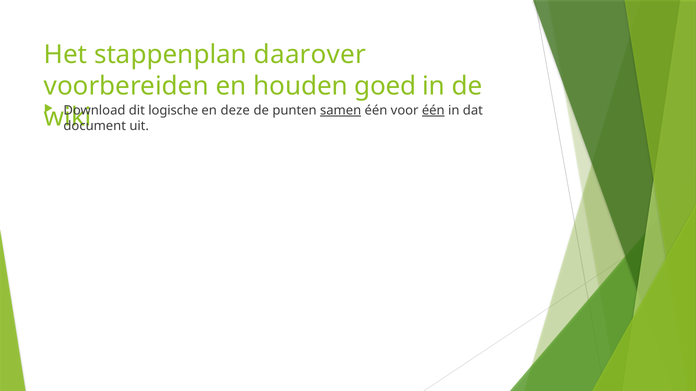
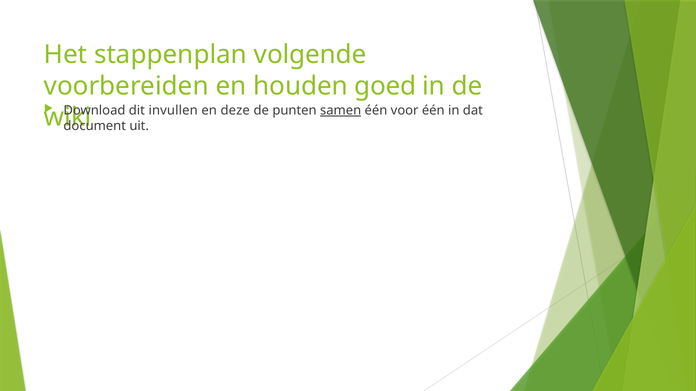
daarover: daarover -> volgende (310, 55)
logische: logische -> invullen (173, 111)
één underline: present -> none (433, 111)
